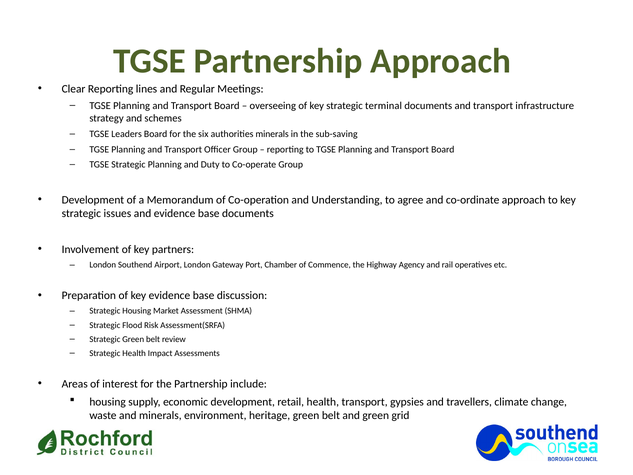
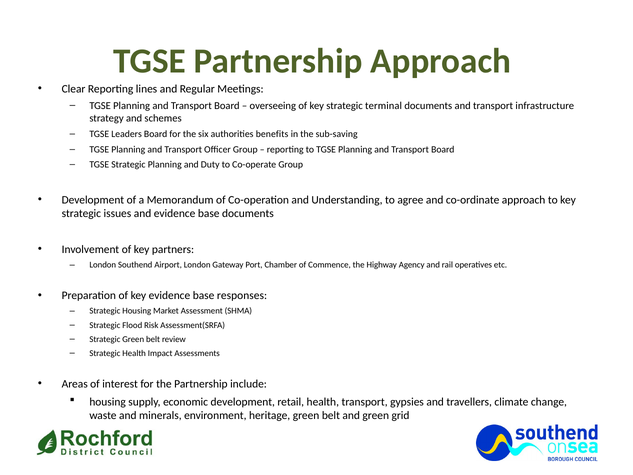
authorities minerals: minerals -> benefits (272, 134)
discussion: discussion -> responses (242, 295)
